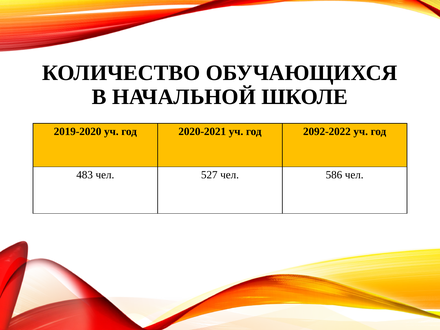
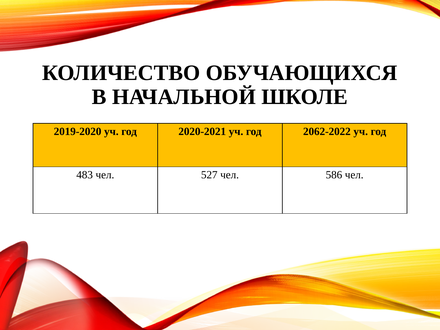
2092-2022: 2092-2022 -> 2062-2022 (327, 131)
